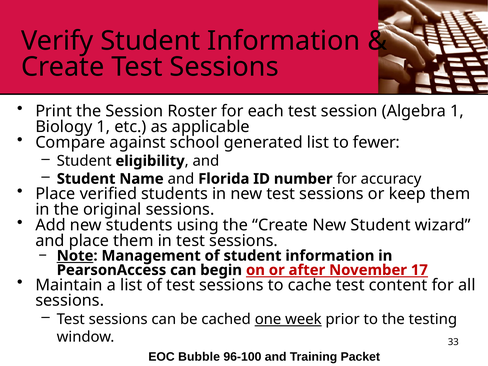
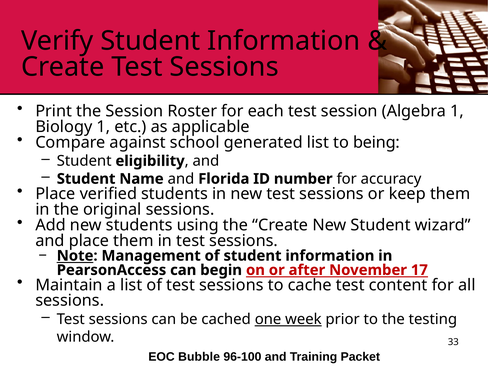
fewer: fewer -> being (376, 142)
